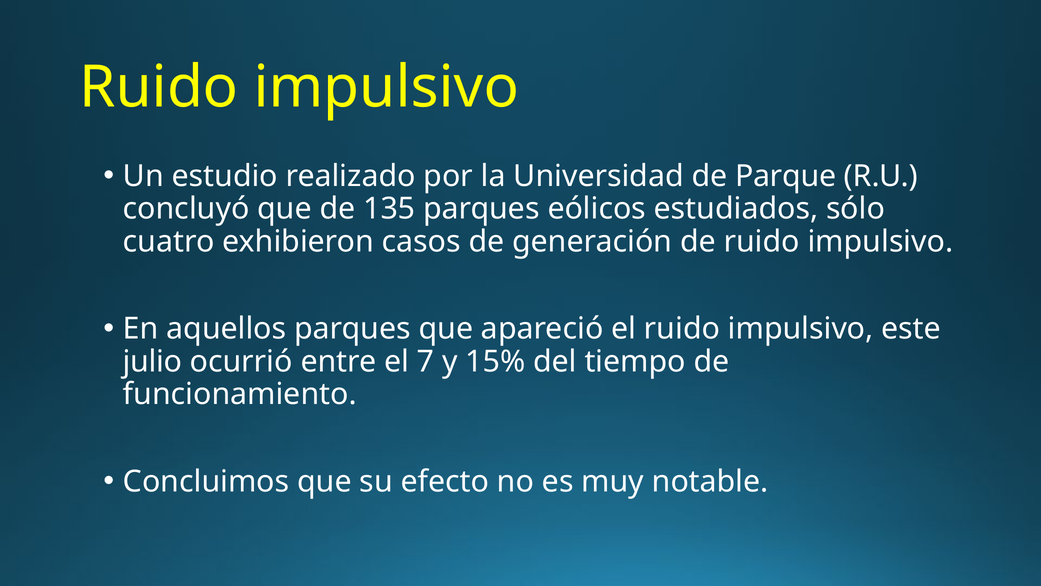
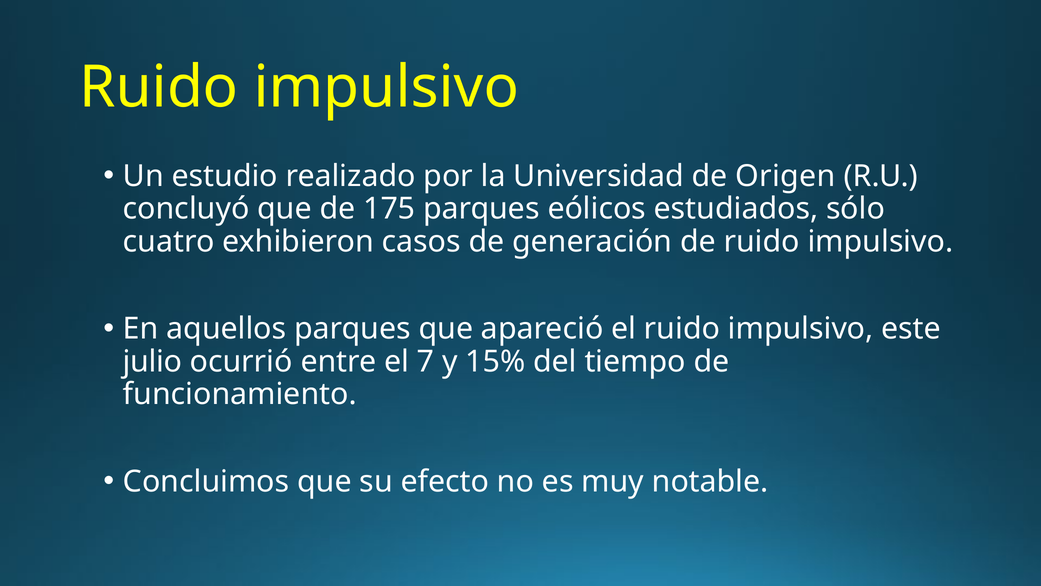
Parque: Parque -> Origen (785, 176)
135: 135 -> 175 (389, 209)
